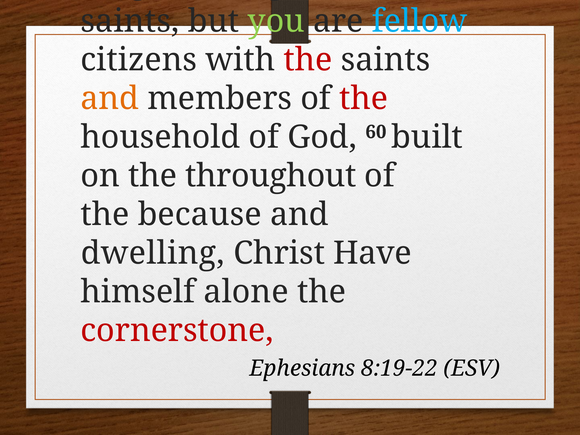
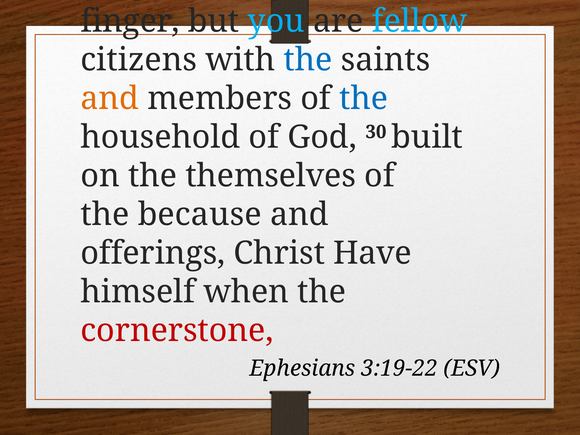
saints: saints -> finger (130, 21)
you colour: light green -> light blue (276, 21)
the colour: red -> blue (308, 60)
the colour: red -> blue (364, 99)
60: 60 -> 30 (376, 132)
throughout: throughout -> themselves (271, 176)
dwelling: dwelling -> offerings (153, 253)
alone: alone -> when (246, 292)
8:19-22: 8:19-22 -> 3:19-22 (399, 368)
